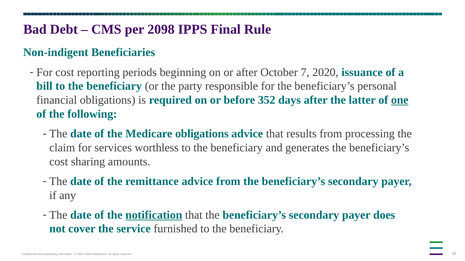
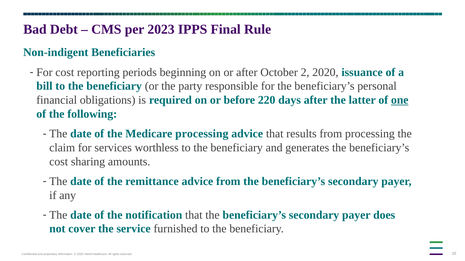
2098: 2098 -> 2023 (161, 29)
7: 7 -> 2 (305, 72)
352: 352 -> 220 (267, 100)
Medicare obligations: obligations -> processing (202, 134)
notification underline: present -> none (154, 215)
